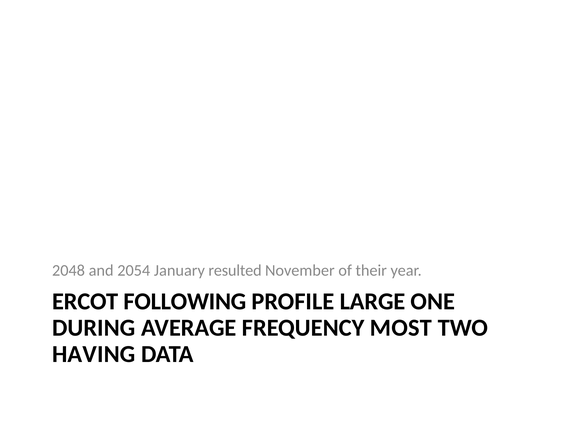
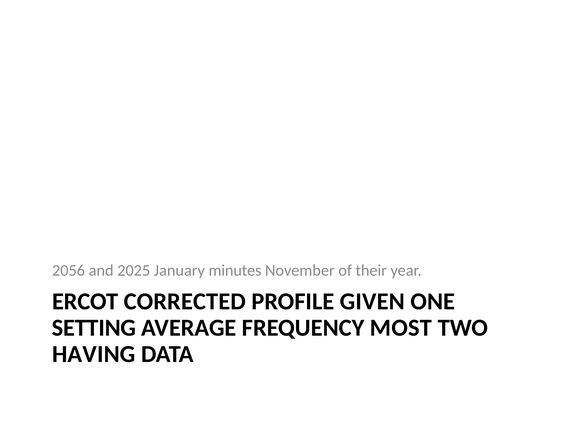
2048: 2048 -> 2056 (69, 270)
2054: 2054 -> 2025 (134, 270)
resulted: resulted -> minutes (235, 270)
FOLLOWING: FOLLOWING -> CORRECTED (185, 301)
LARGE: LARGE -> GIVEN (372, 301)
DURING: DURING -> SETTING (94, 328)
